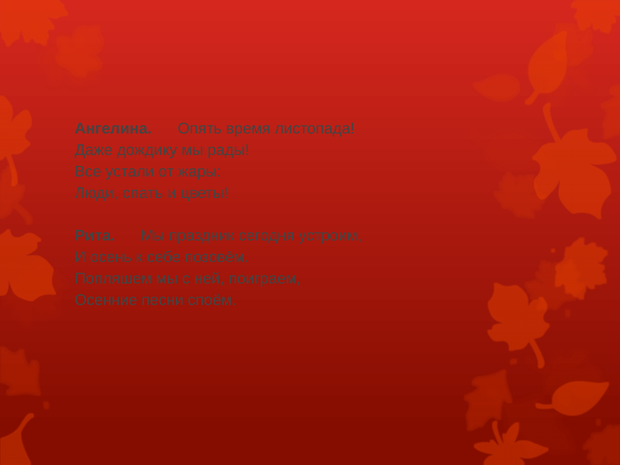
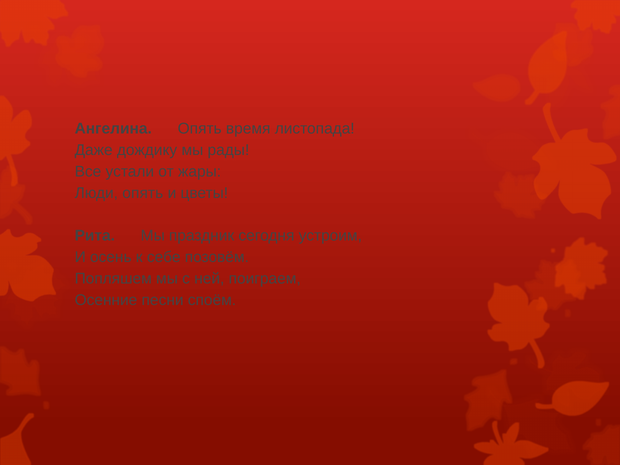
Люди спать: спать -> опять (143, 193)
